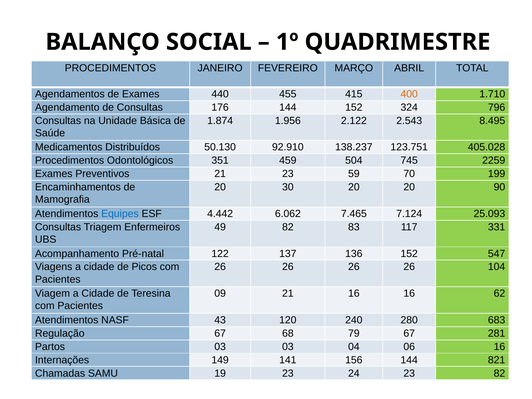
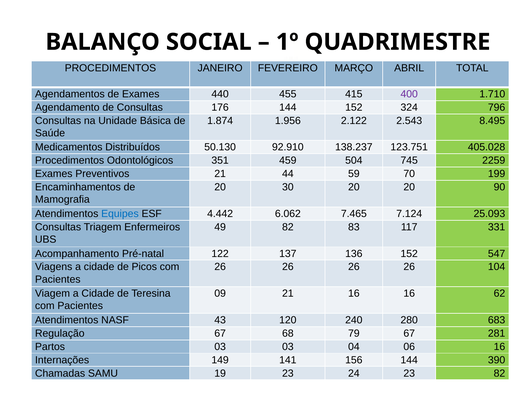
400 colour: orange -> purple (409, 94)
21 23: 23 -> 44 (288, 174)
821: 821 -> 390 (497, 360)
